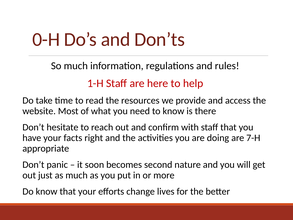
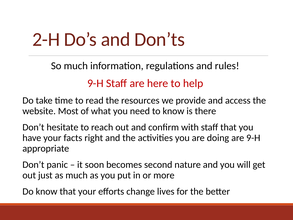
0-H: 0-H -> 2-H (46, 39)
1-H: 1-H -> 9-H (95, 83)
are 7-H: 7-H -> 9-H (253, 138)
